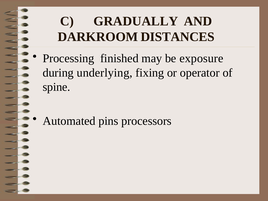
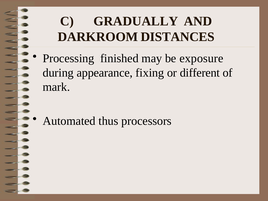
underlying: underlying -> appearance (105, 73)
operator: operator -> different (200, 73)
spine: spine -> mark (56, 87)
pins: pins -> thus (108, 121)
